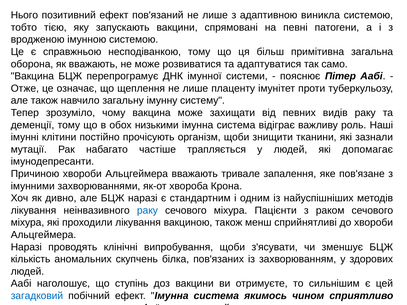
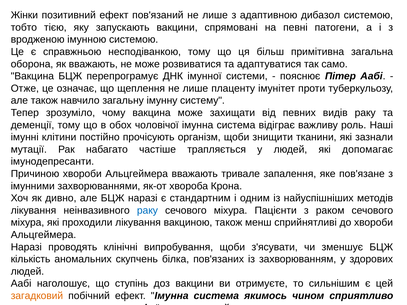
Нього: Нього -> Жінки (24, 15)
виникла: виникла -> дибазол (321, 15)
низькими: низькими -> чоловічої (157, 125)
загадковий colour: blue -> orange (37, 296)
